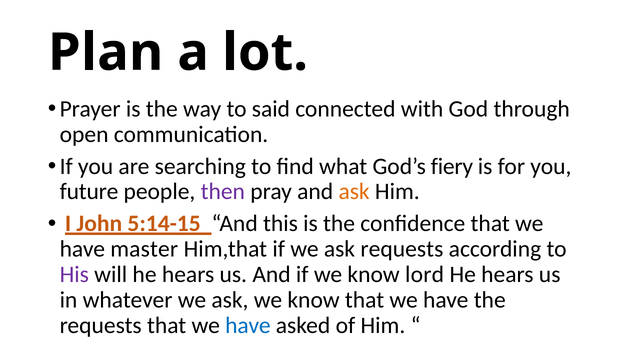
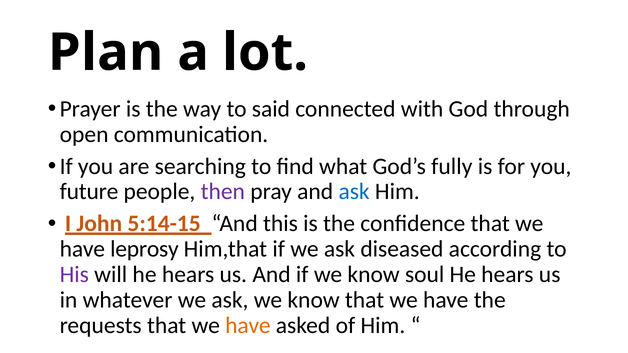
fiery: fiery -> fully (452, 166)
ask colour: orange -> blue (354, 192)
master: master -> leprosy (144, 249)
ask requests: requests -> diseased (402, 249)
lord: lord -> soul (425, 275)
have colour: blue -> orange (248, 326)
